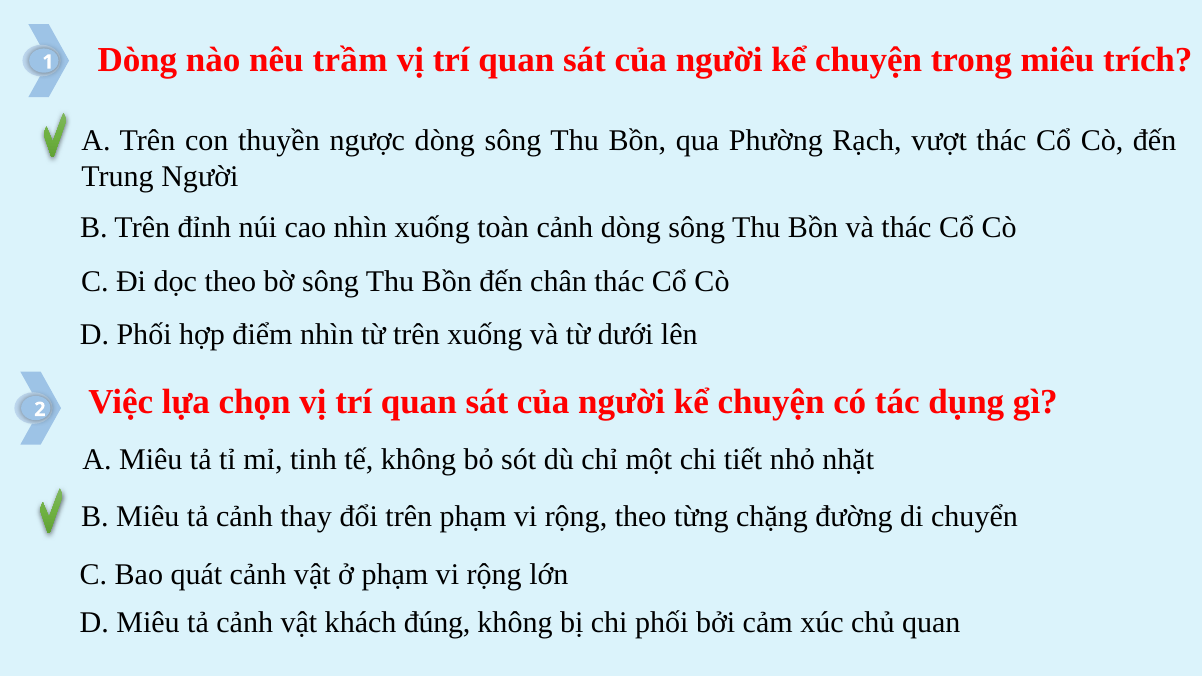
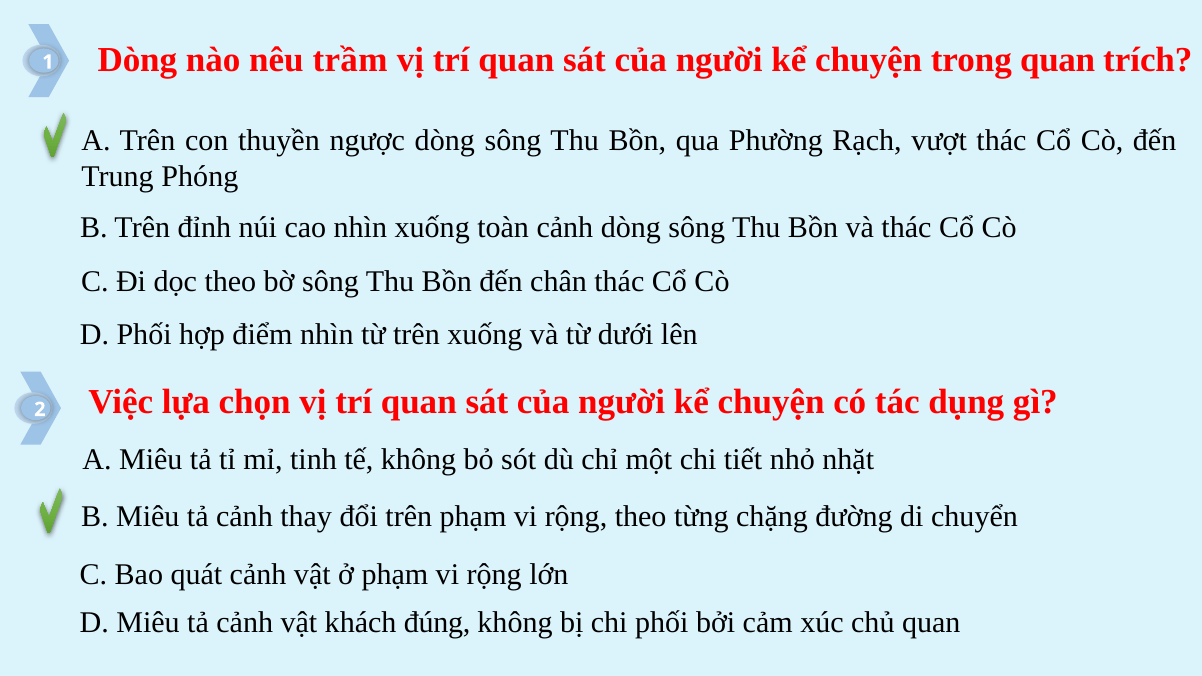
trong miêu: miêu -> quan (1058, 60)
Trung Người: Người -> Phóng (200, 176)
